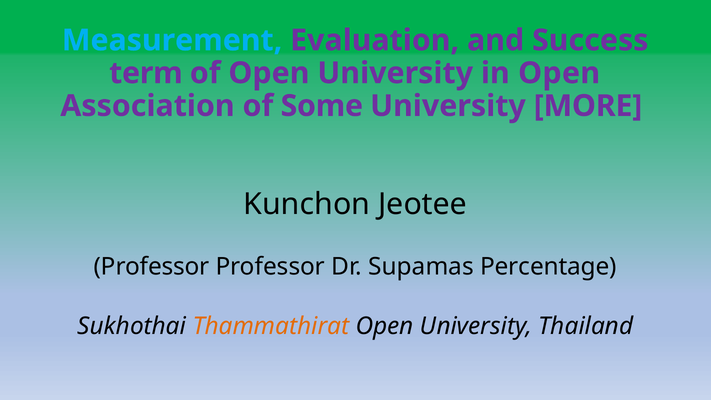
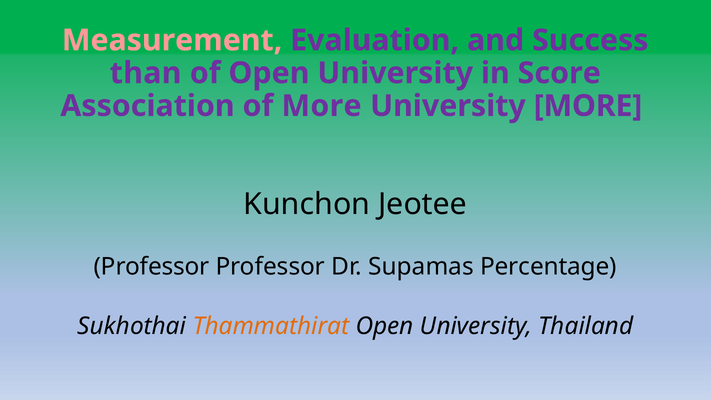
Measurement colour: light blue -> pink (172, 40)
term: term -> than (146, 73)
in Open: Open -> Score (559, 73)
of Some: Some -> More (322, 106)
